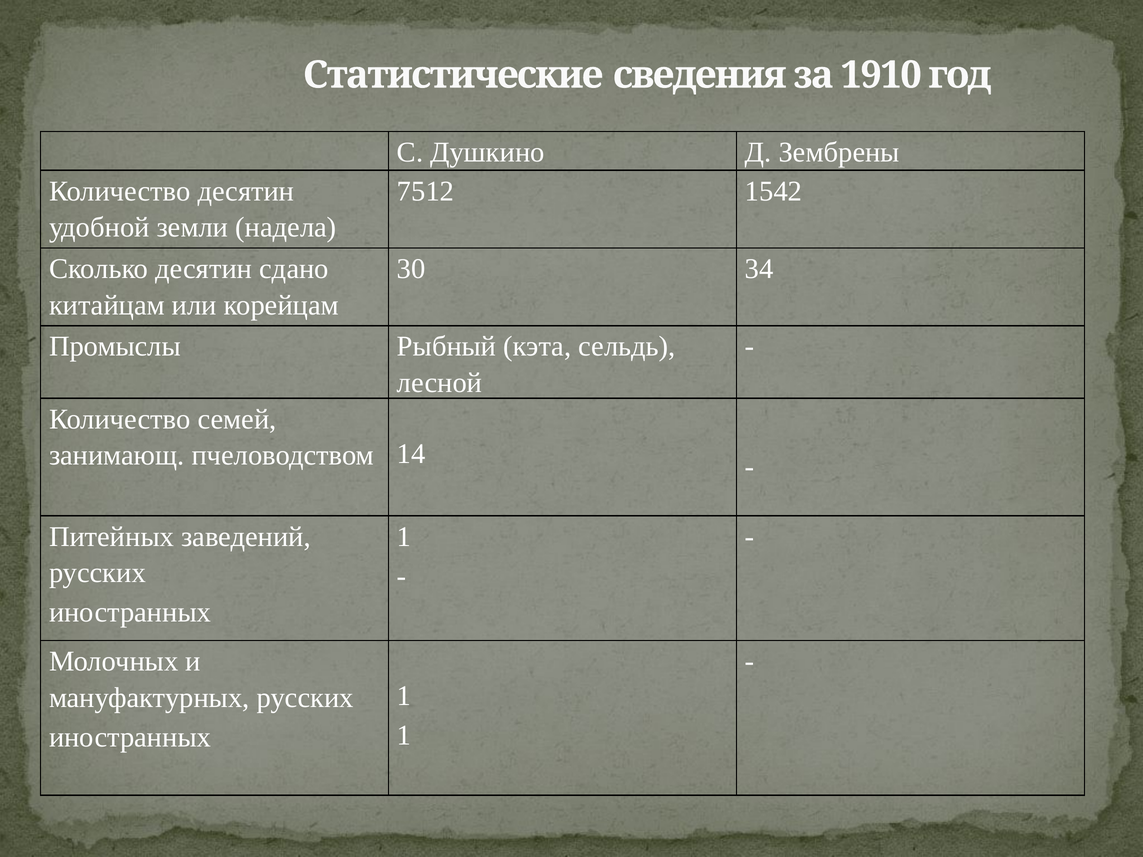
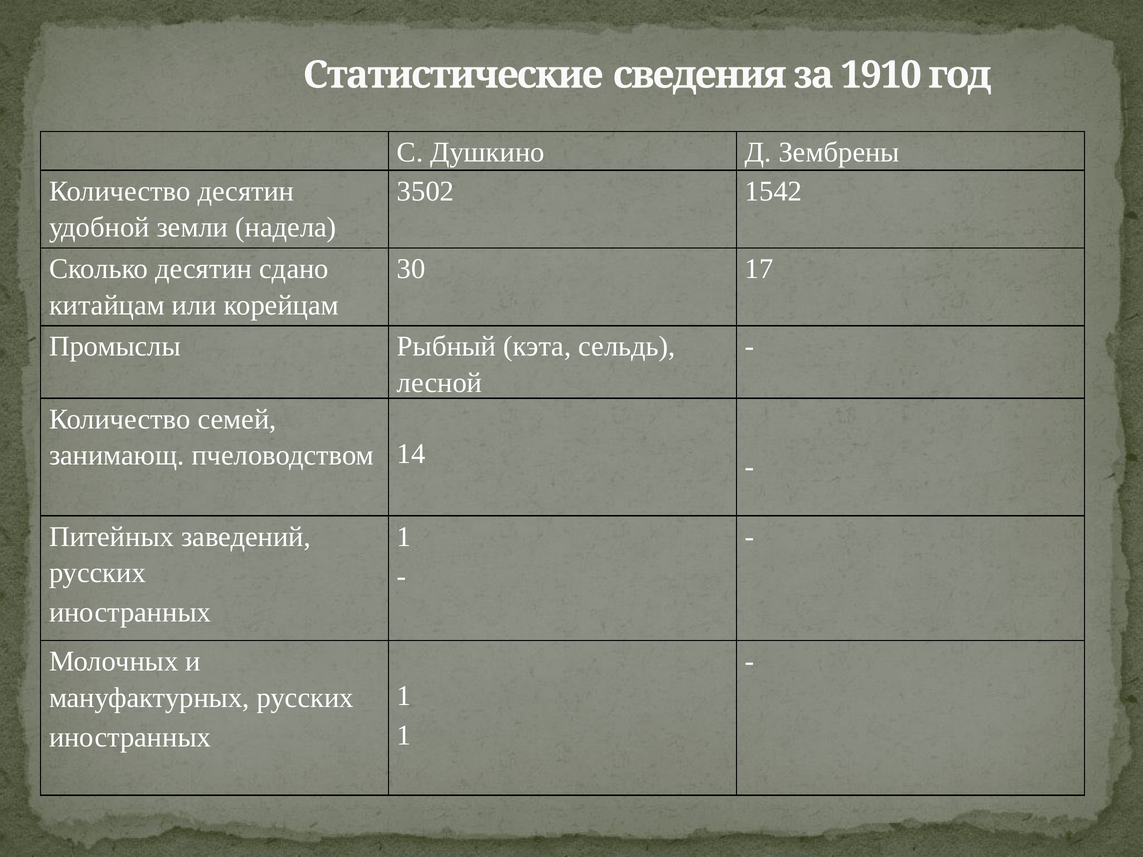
7512: 7512 -> 3502 (426, 191)
34: 34 -> 17 (759, 269)
